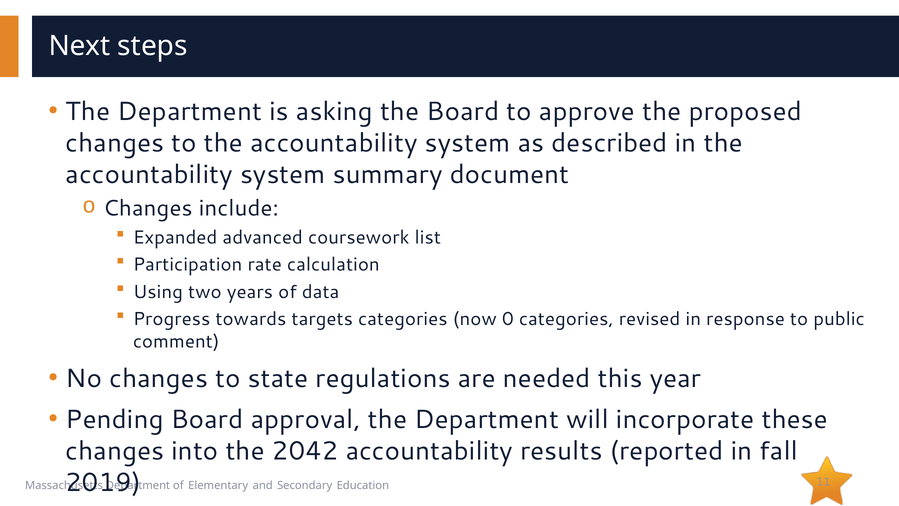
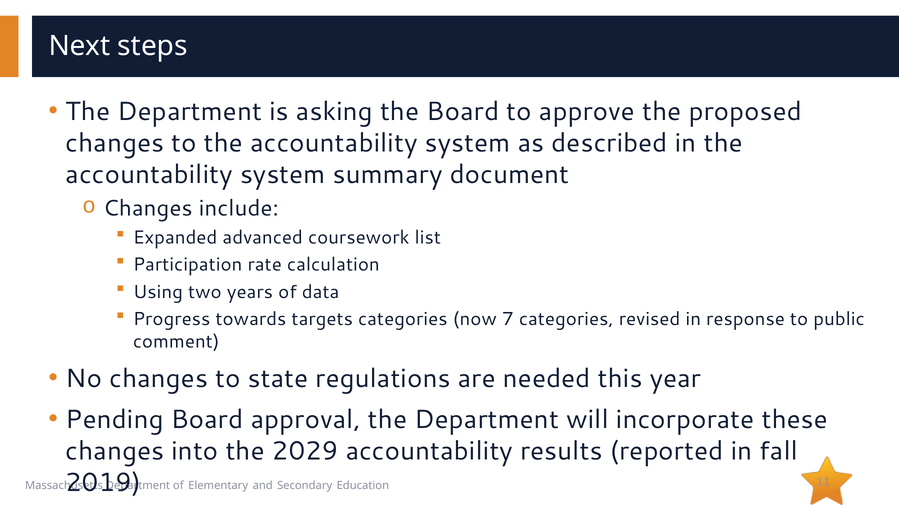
0: 0 -> 7 (508, 319)
2042: 2042 -> 2029 (305, 451)
